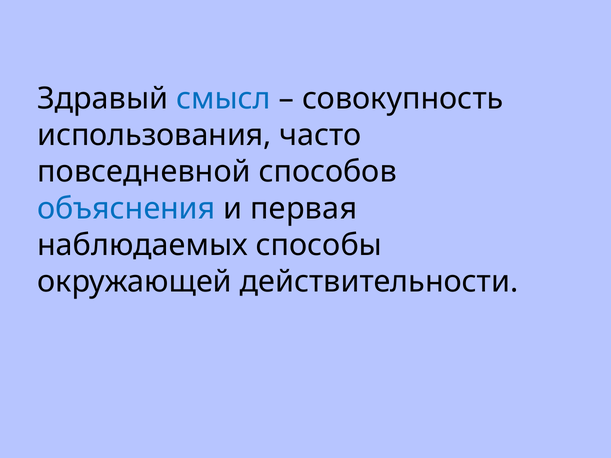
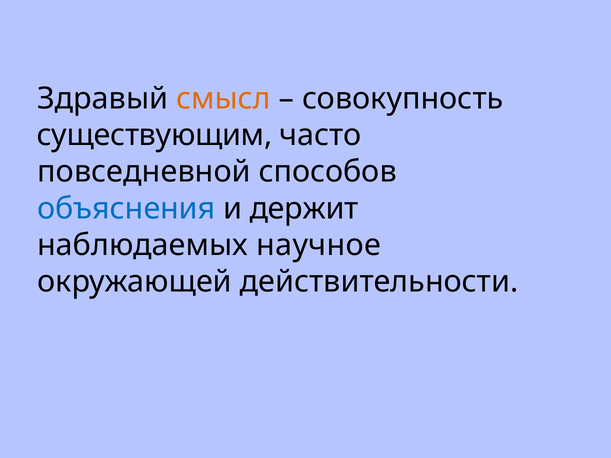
смысл colour: blue -> orange (224, 99)
использования: использования -> существующим (154, 135)
первая: первая -> держит (304, 209)
способы: способы -> научное (319, 245)
